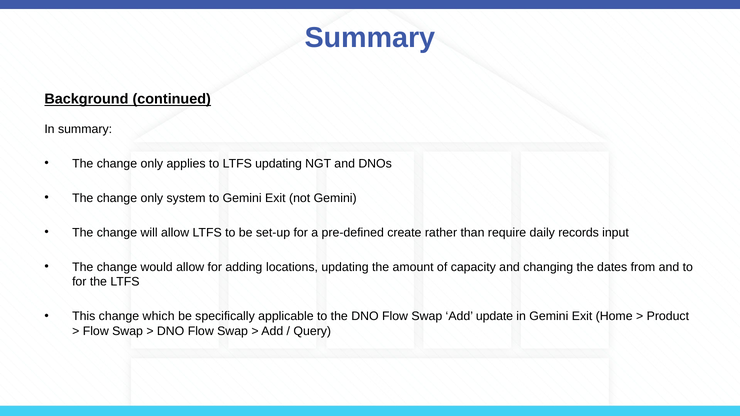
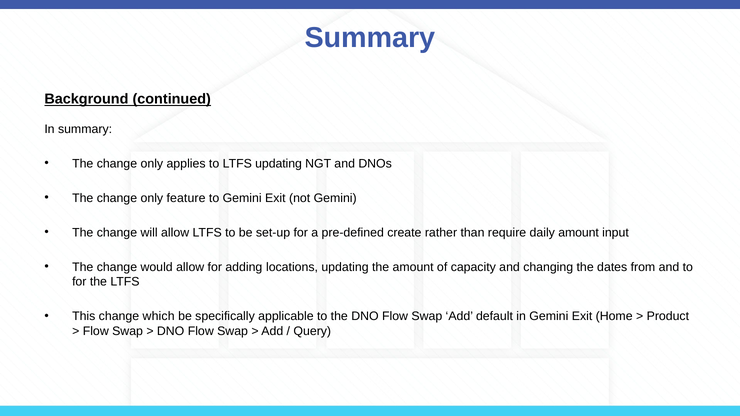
system: system -> feature (186, 198)
daily records: records -> amount (579, 233)
update: update -> default (494, 317)
